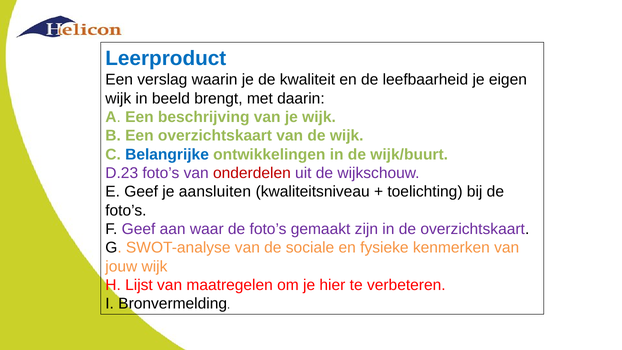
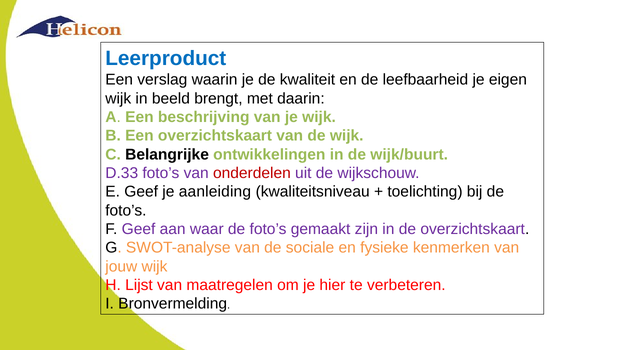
Belangrijke colour: blue -> black (167, 154)
D.23: D.23 -> D.33 (122, 173)
aansluiten: aansluiten -> aanleiding (215, 192)
